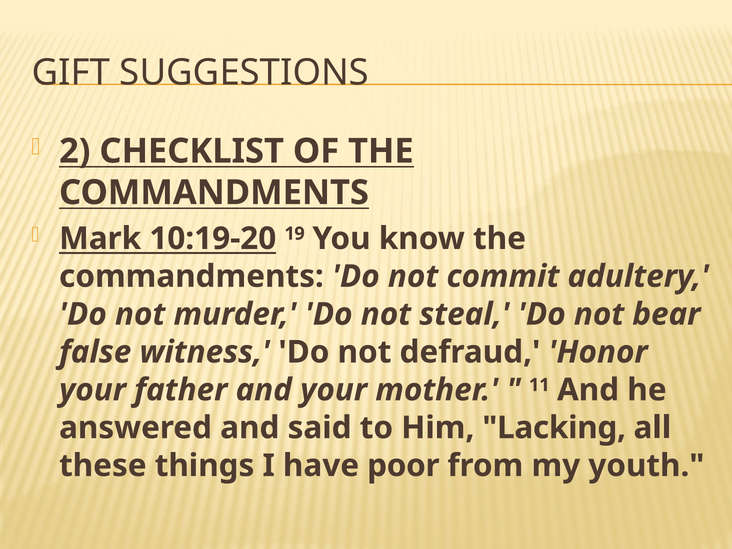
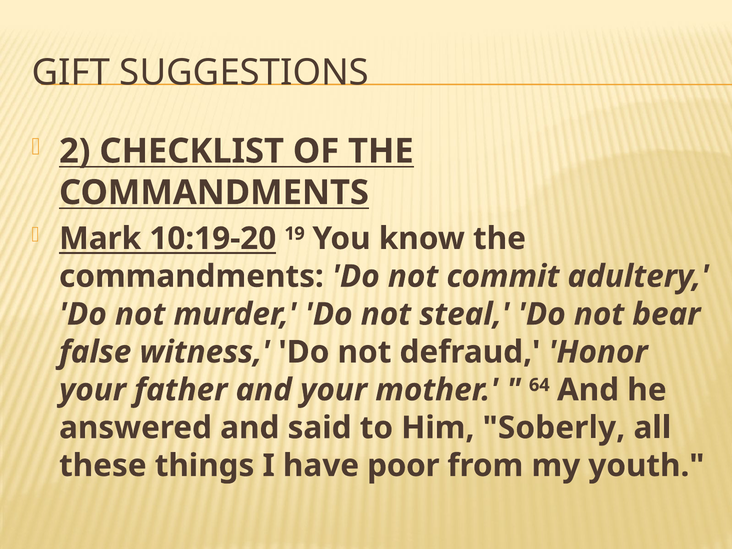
11: 11 -> 64 (539, 385)
Lacking: Lacking -> Soberly (554, 428)
